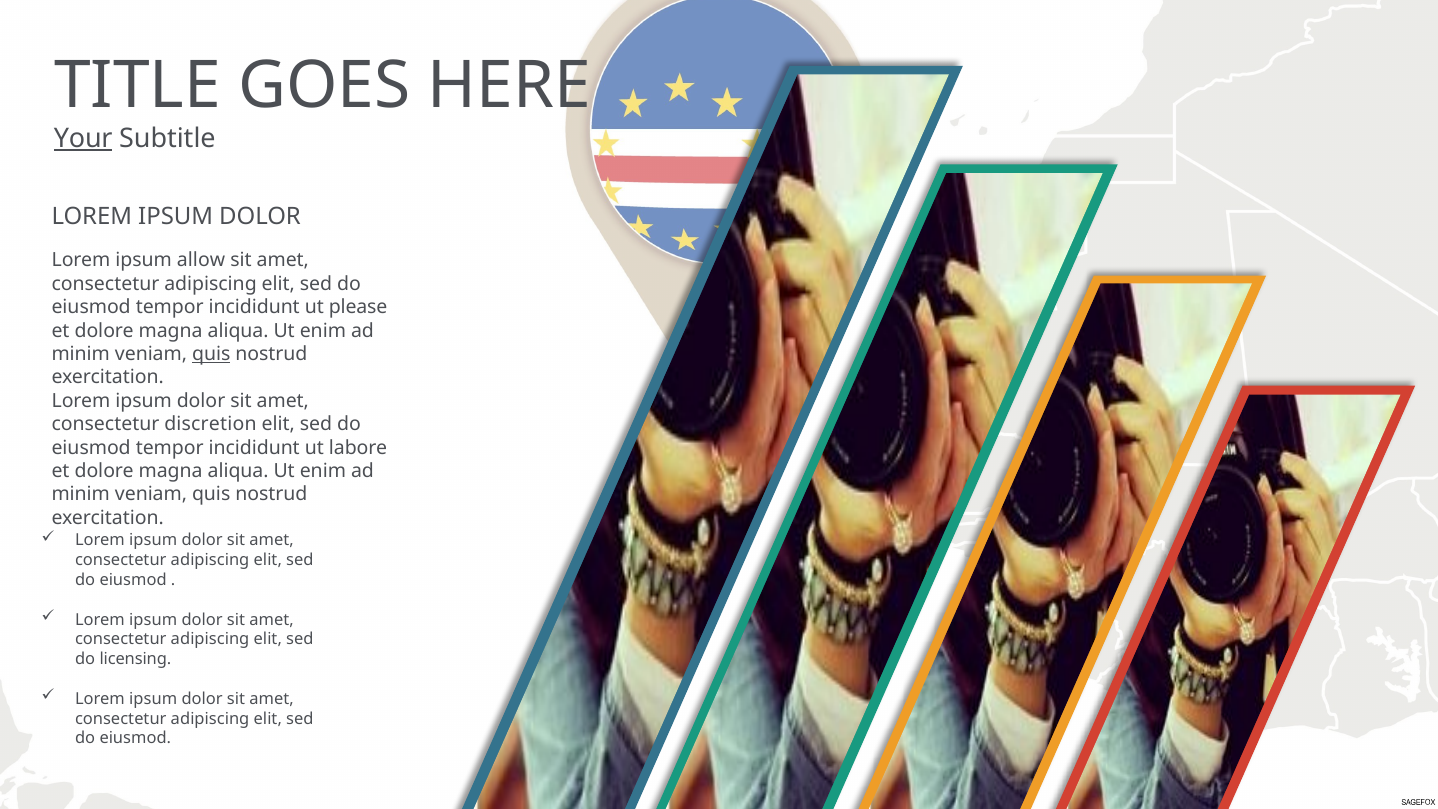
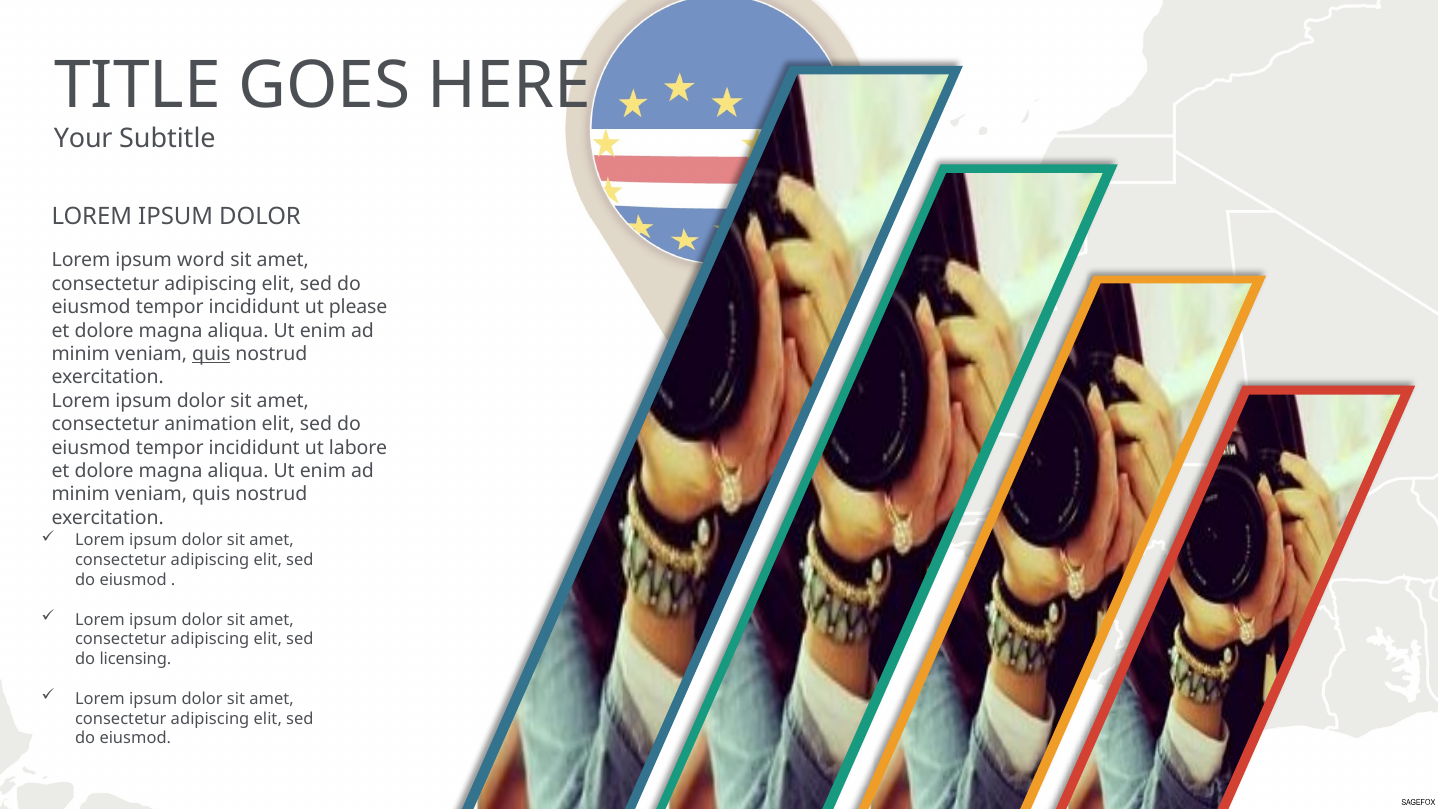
Your underline: present -> none (83, 138)
allow: allow -> word (201, 260)
discretion: discretion -> animation (211, 424)
